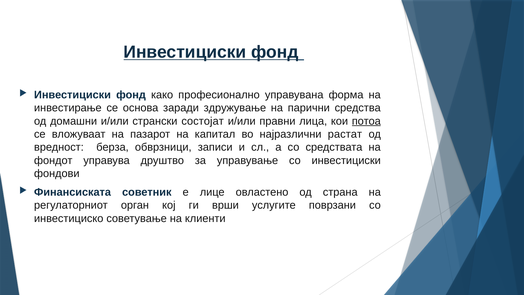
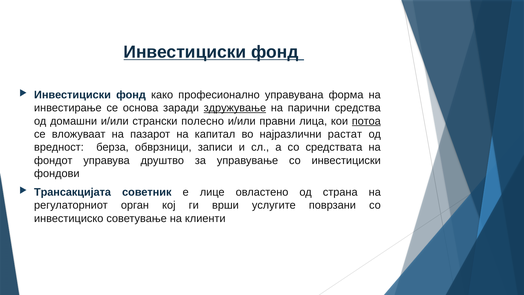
здружување underline: none -> present (235, 108)
состојат: состојат -> полесно (203, 121)
Финансиската: Финансиската -> Трансакцијата (73, 192)
